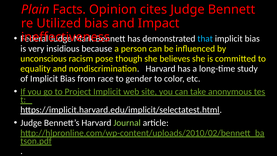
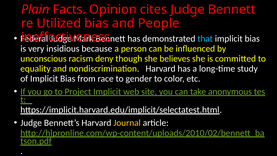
Impact: Impact -> People (159, 23)
pose: pose -> deny (104, 59)
Journal colour: light green -> yellow (127, 123)
